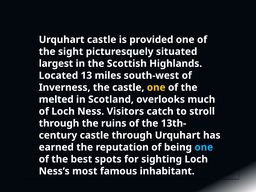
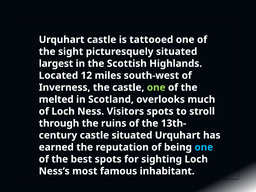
provided: provided -> tattooed (151, 40)
13: 13 -> 12 (86, 76)
one colour: yellow -> light green (156, 87)
Visitors catch: catch -> spots (160, 111)
castle through: through -> situated (132, 135)
